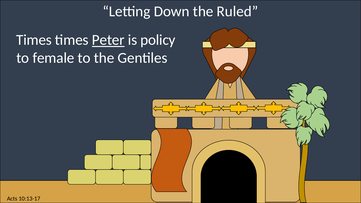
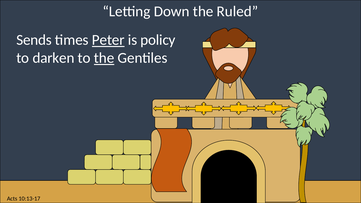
Times: Times -> Sends (34, 40)
female: female -> darken (53, 58)
the underline: none -> present (104, 58)
